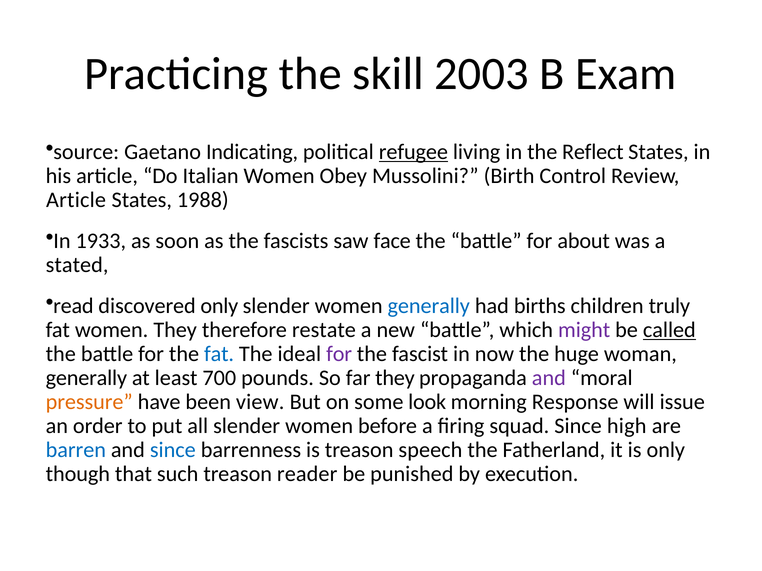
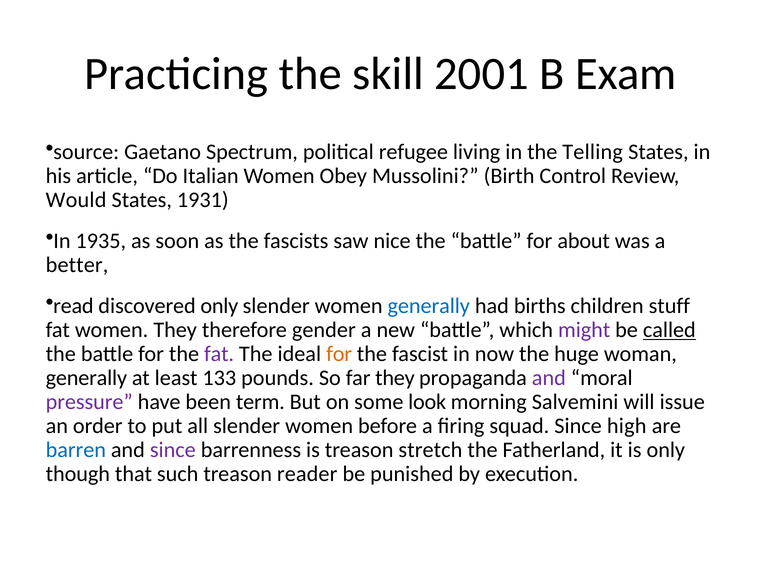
2003: 2003 -> 2001 (482, 74)
Indicating: Indicating -> Spectrum (252, 152)
refugee underline: present -> none (413, 152)
Reflect: Reflect -> Telling (593, 152)
Article: Article -> Would (76, 200)
1988: 1988 -> 1931 (203, 200)
1933: 1933 -> 1935 (101, 241)
face: face -> nice (392, 241)
stated: stated -> better (77, 265)
truly: truly -> stuff (669, 306)
restate: restate -> gender (324, 330)
fat colour: blue -> purple (219, 354)
for colour: purple -> orange (339, 354)
700: 700 -> 133 (219, 378)
pressure colour: orange -> purple (89, 402)
view: view -> term (260, 402)
Response: Response -> Salvemini (575, 402)
since colour: blue -> purple (173, 450)
speech: speech -> stretch (430, 450)
